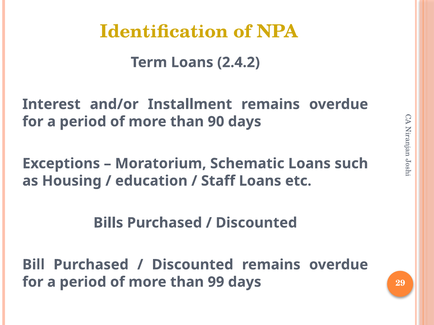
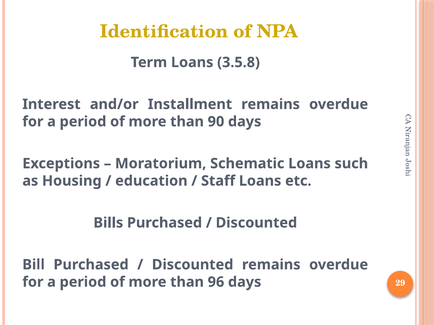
2.4.2: 2.4.2 -> 3.5.8 (239, 62)
99: 99 -> 96 (216, 282)
